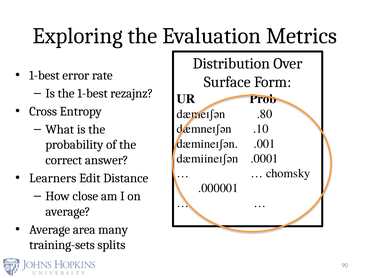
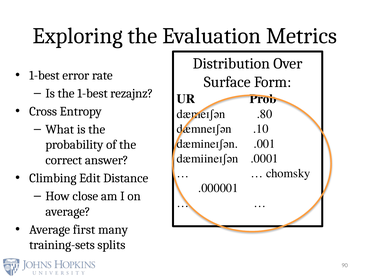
Learners: Learners -> Climbing (53, 178)
area: area -> first (84, 229)
